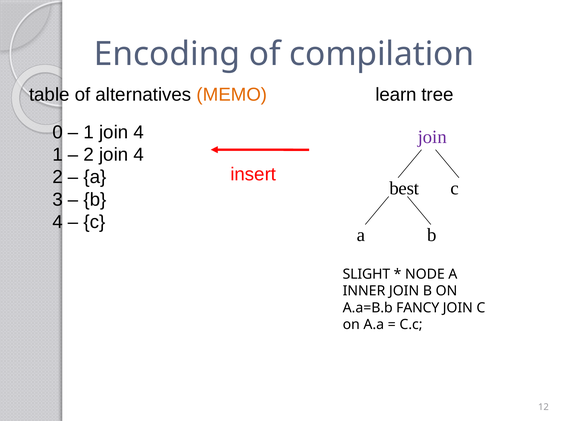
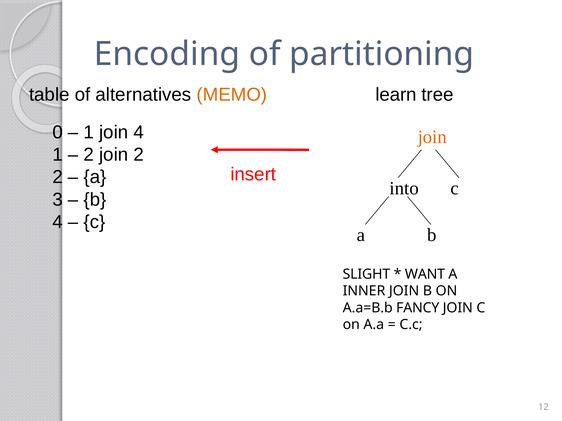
compilation: compilation -> partitioning (382, 54)
join colour: purple -> orange (432, 137)
2 join 4: 4 -> 2 (139, 155)
best: best -> into (404, 189)
NODE: NODE -> WANT (425, 274)
